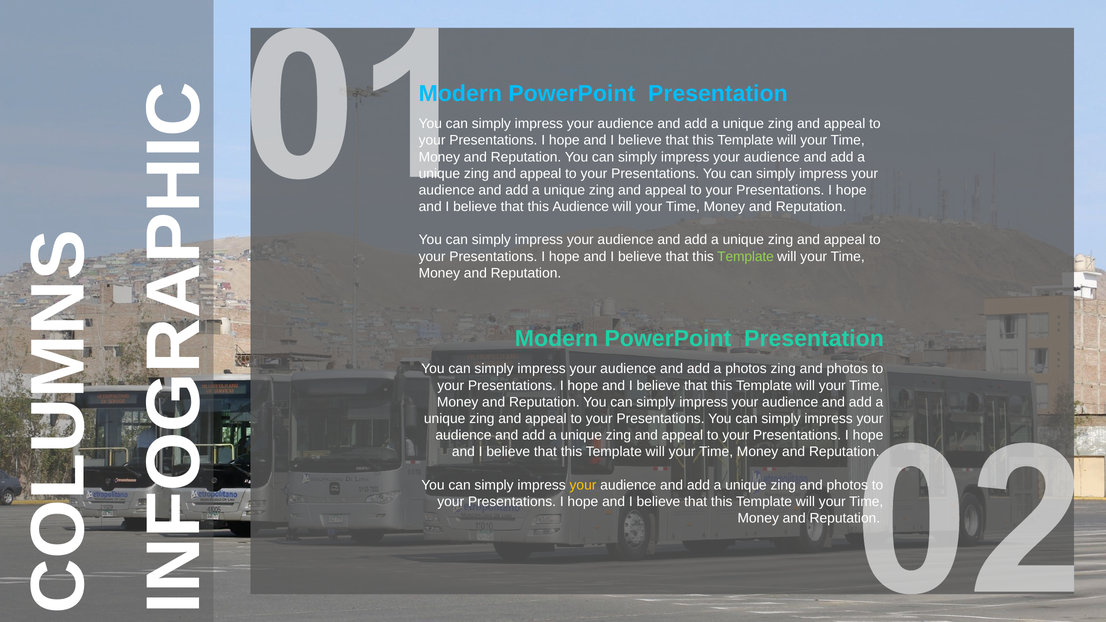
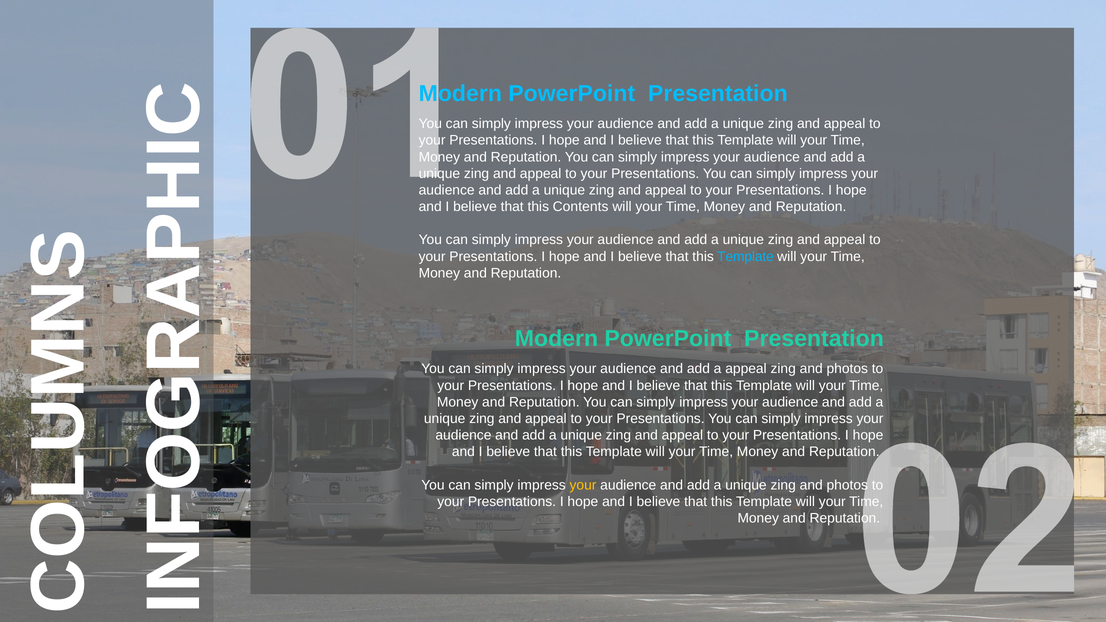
this Audience: Audience -> Contents (581, 207)
Template colour: light green -> light blue (746, 257)
a photos: photos -> appeal (746, 369)
